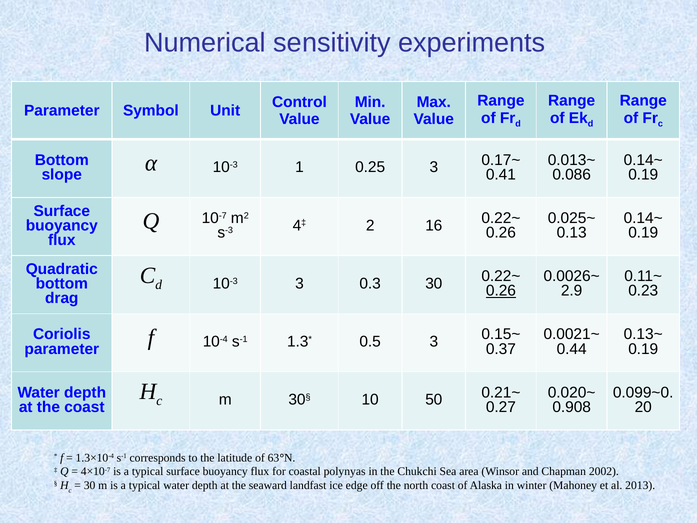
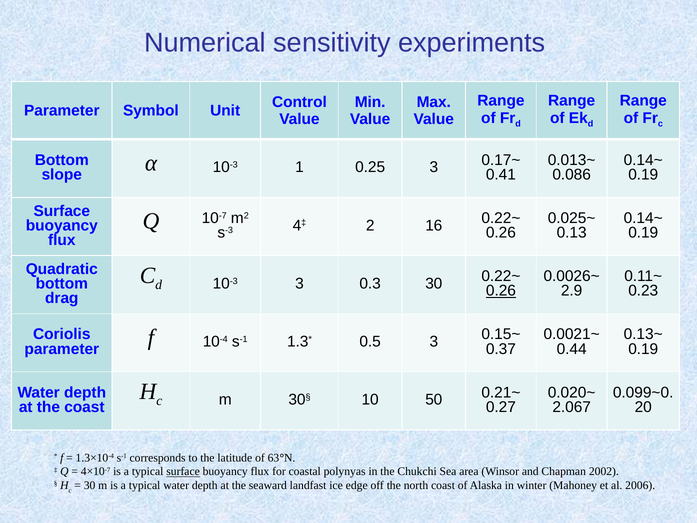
0.908: 0.908 -> 2.067 (572, 407)
surface underline: none -> present (183, 471)
2013: 2013 -> 2006 (640, 485)
